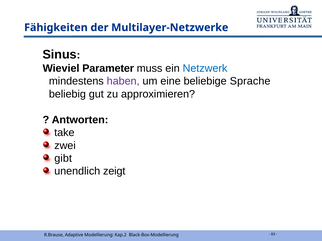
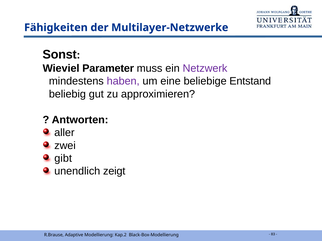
Sinus: Sinus -> Sonst (60, 55)
Netzwerk colour: blue -> purple (205, 69)
Sprache: Sprache -> Entstand (250, 81)
take: take -> aller (64, 133)
